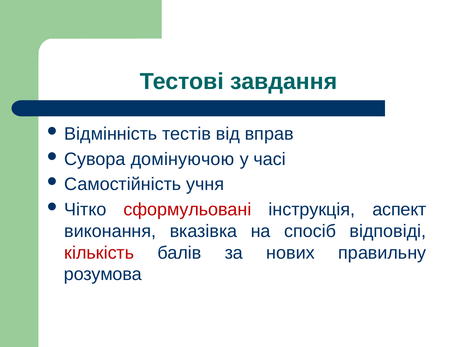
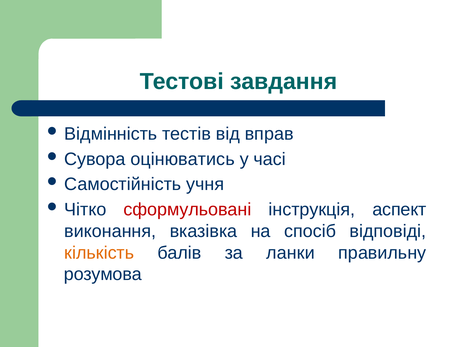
домінуючою: домінуючою -> оцінюватись (183, 159)
кількість colour: red -> orange (99, 252)
нових: нових -> ланки (291, 252)
